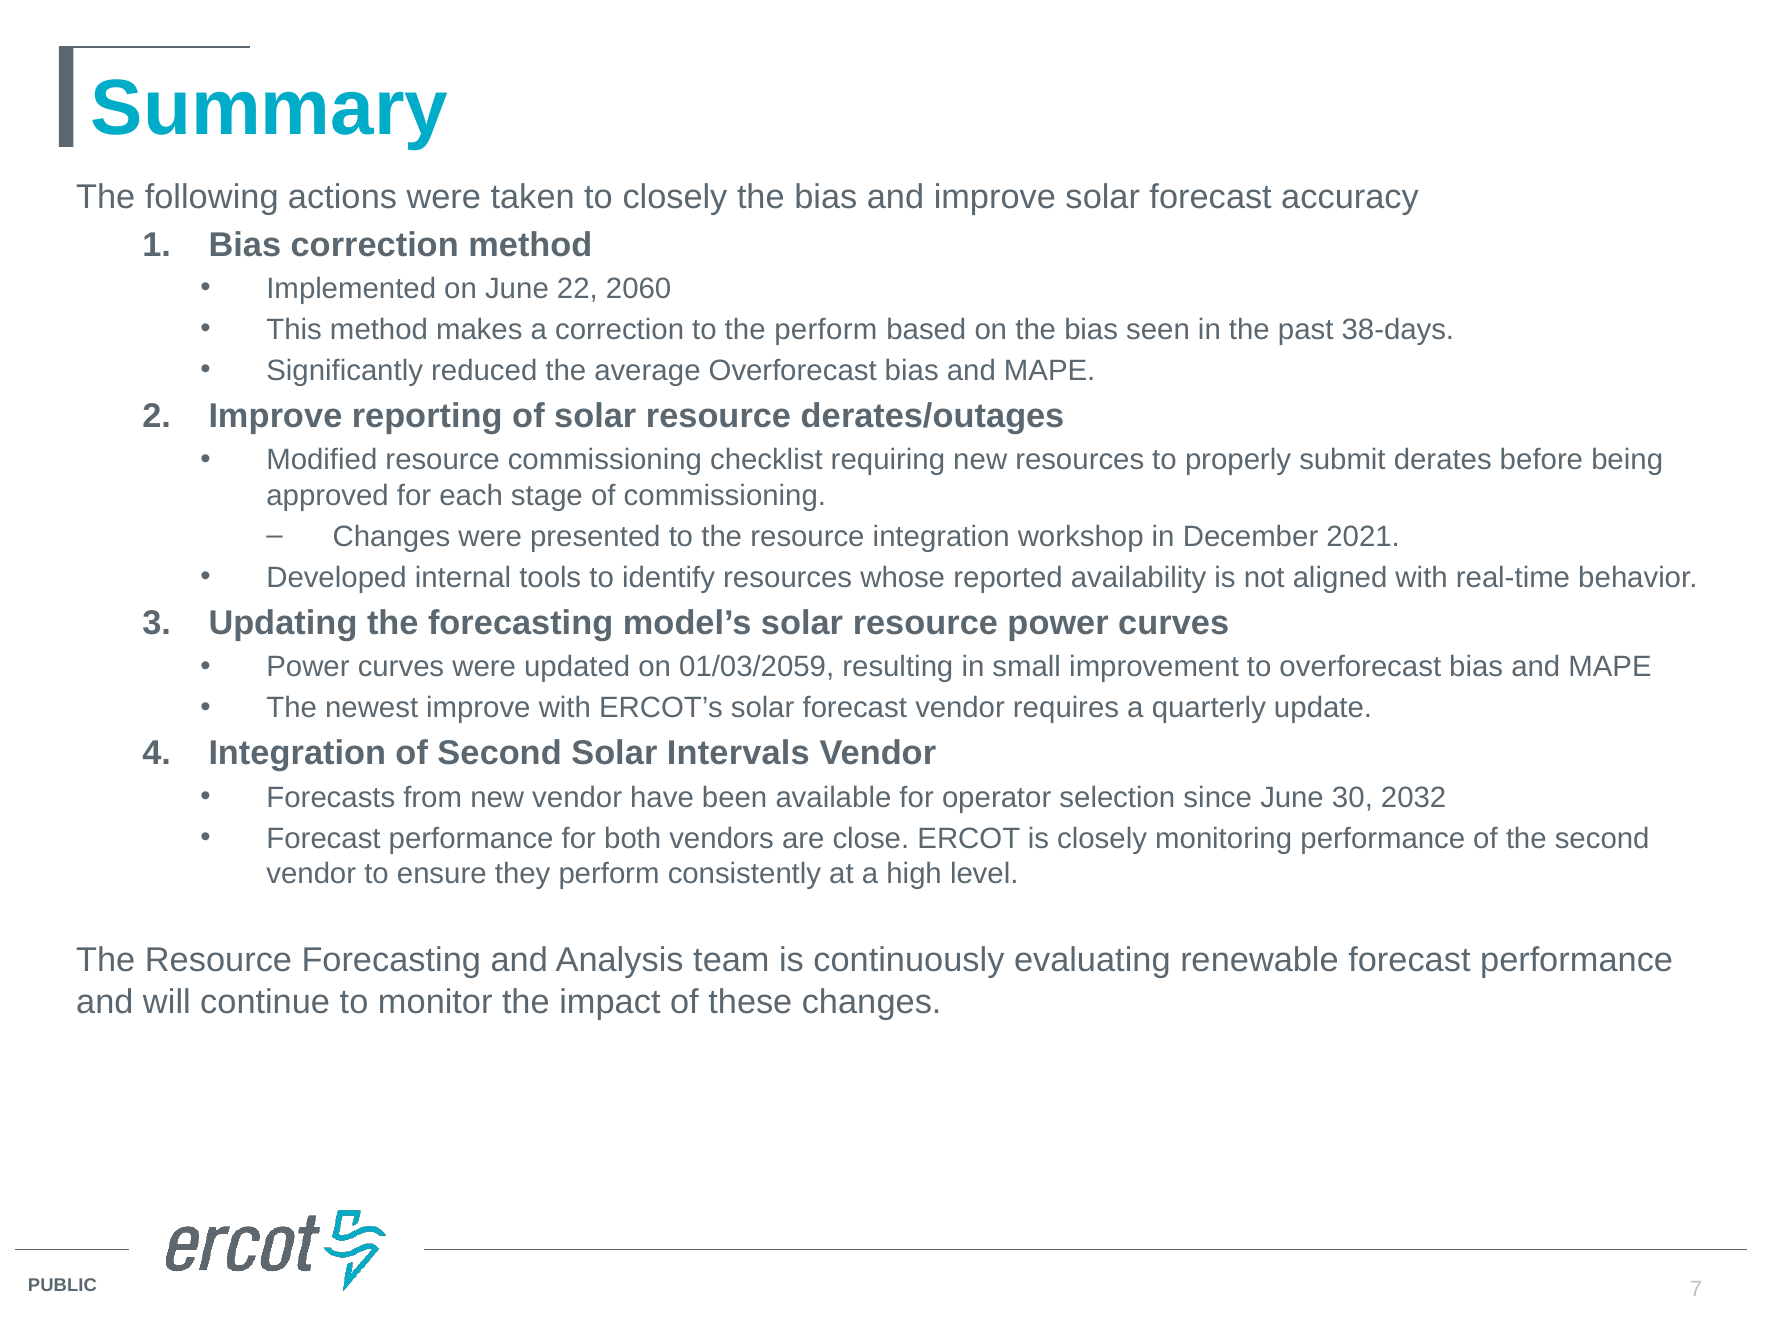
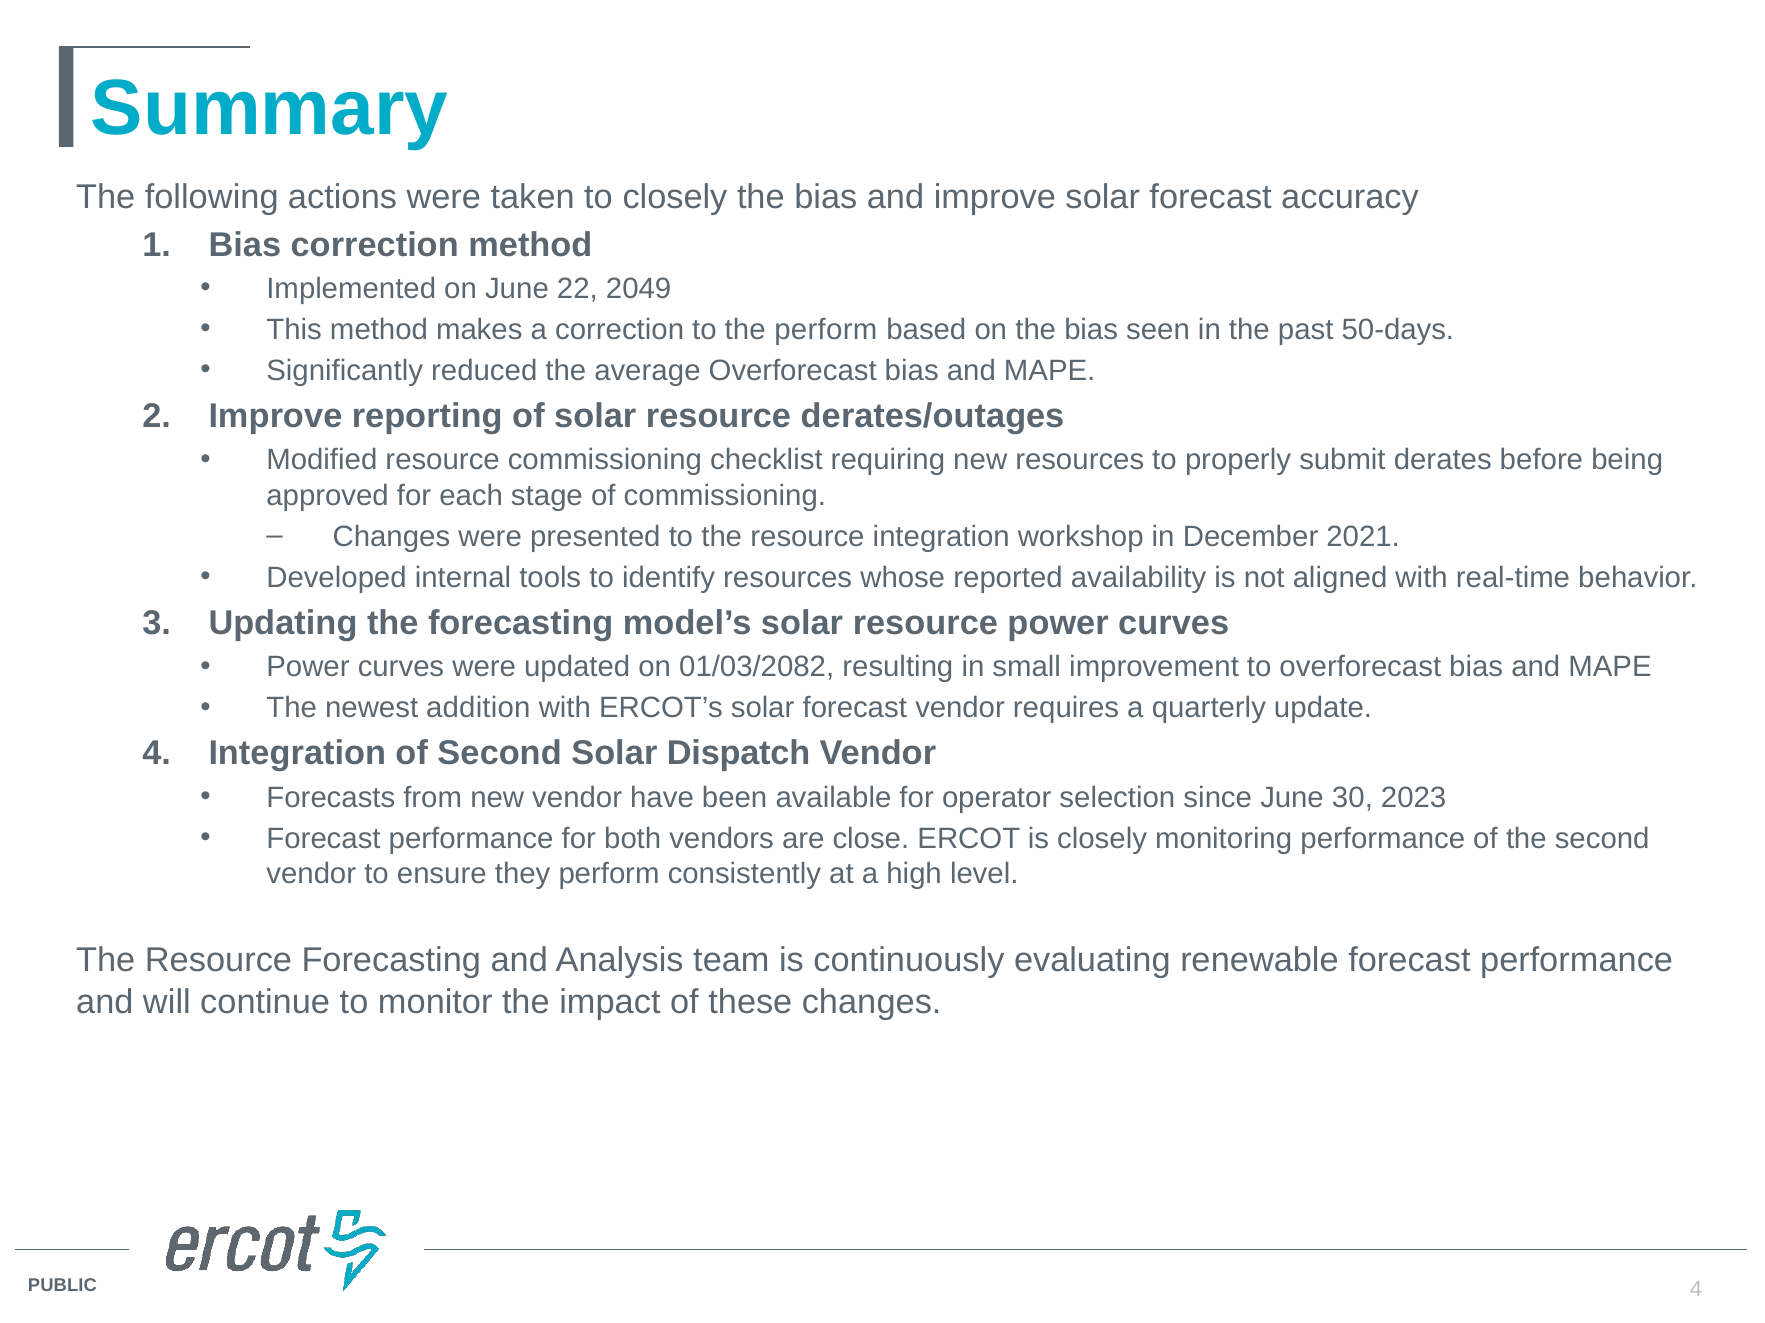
2060: 2060 -> 2049 (639, 289)
38-days: 38-days -> 50-days (1398, 330)
01/03/2059: 01/03/2059 -> 01/03/2082 (757, 667)
newest improve: improve -> addition (478, 709)
Intervals: Intervals -> Dispatch (739, 754)
2032: 2032 -> 2023 (1414, 798)
7: 7 -> 4 (1696, 1290)
